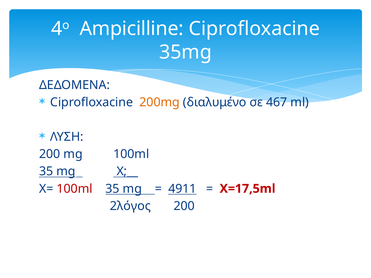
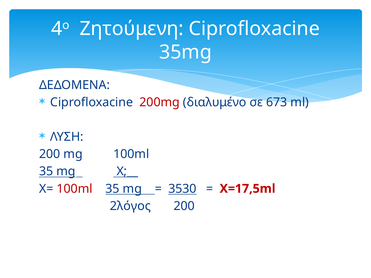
Ampicilline: Ampicilline -> Ζητούμενη (132, 29)
200mg colour: orange -> red (160, 102)
467: 467 -> 673 (277, 102)
4911: 4911 -> 3530 (182, 189)
